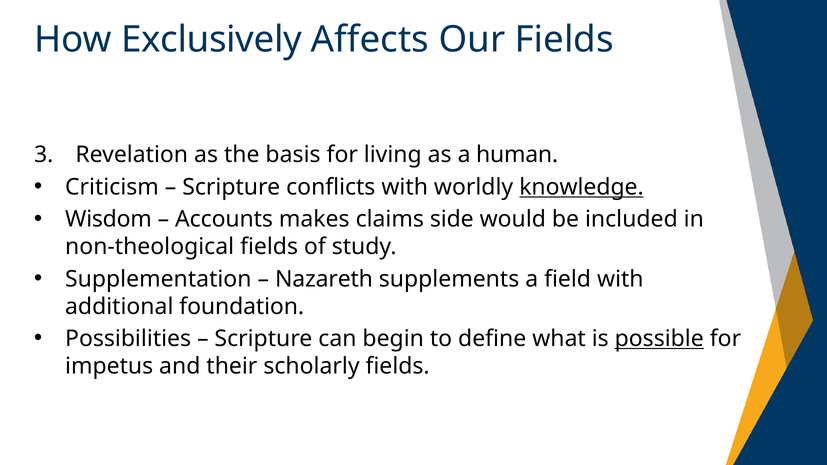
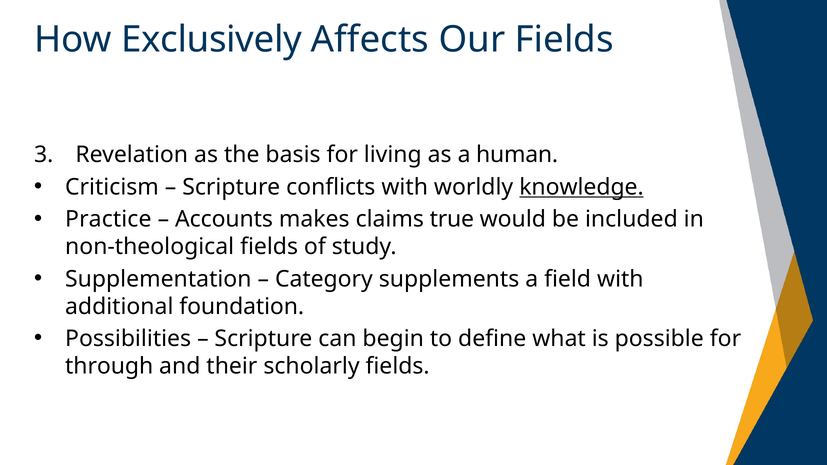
Wisdom: Wisdom -> Practice (108, 219)
side: side -> true (452, 219)
Nazareth: Nazareth -> Category (324, 279)
possible underline: present -> none (659, 339)
impetus: impetus -> through (109, 366)
